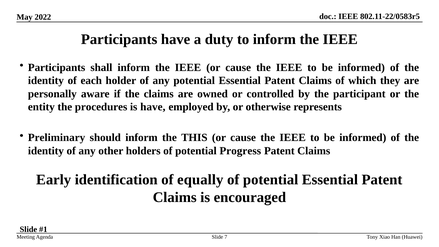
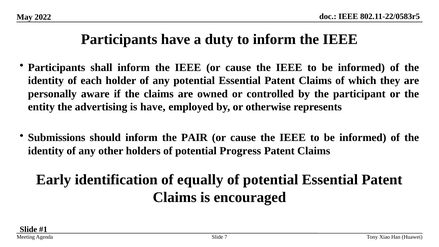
procedures: procedures -> advertising (101, 107)
Preliminary: Preliminary -> Submissions (57, 138)
THIS: THIS -> PAIR (194, 138)
